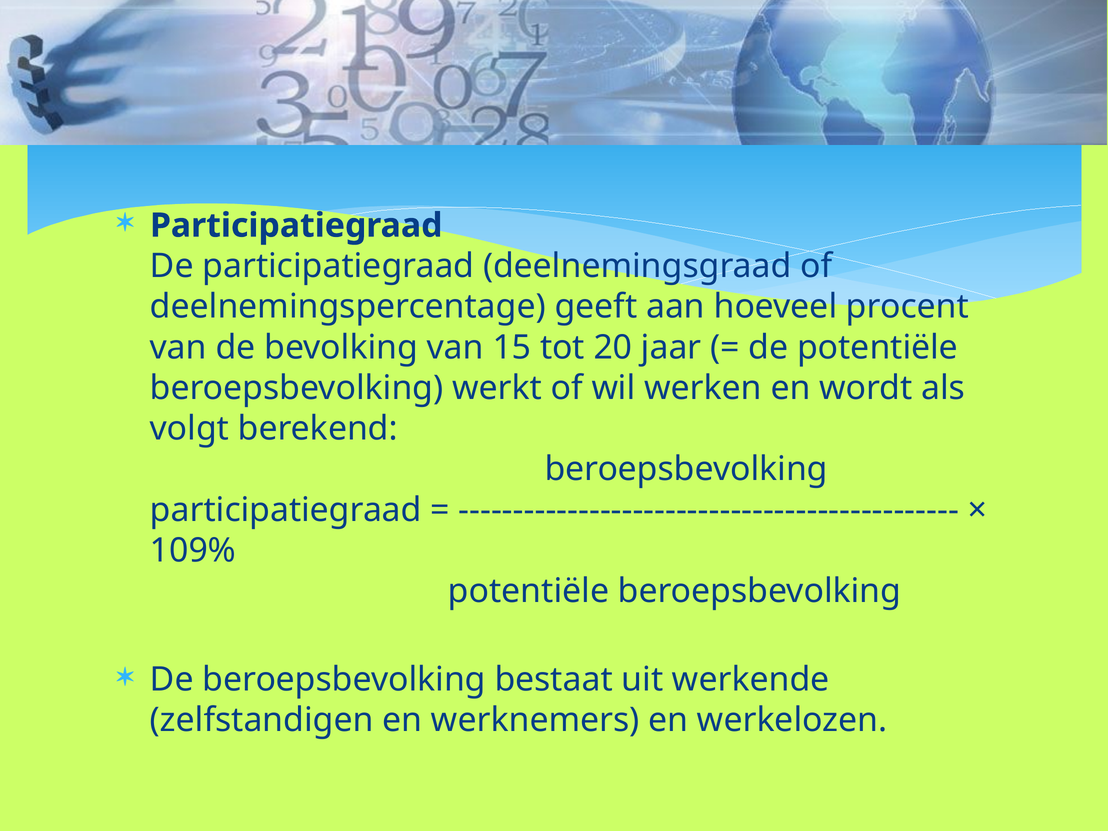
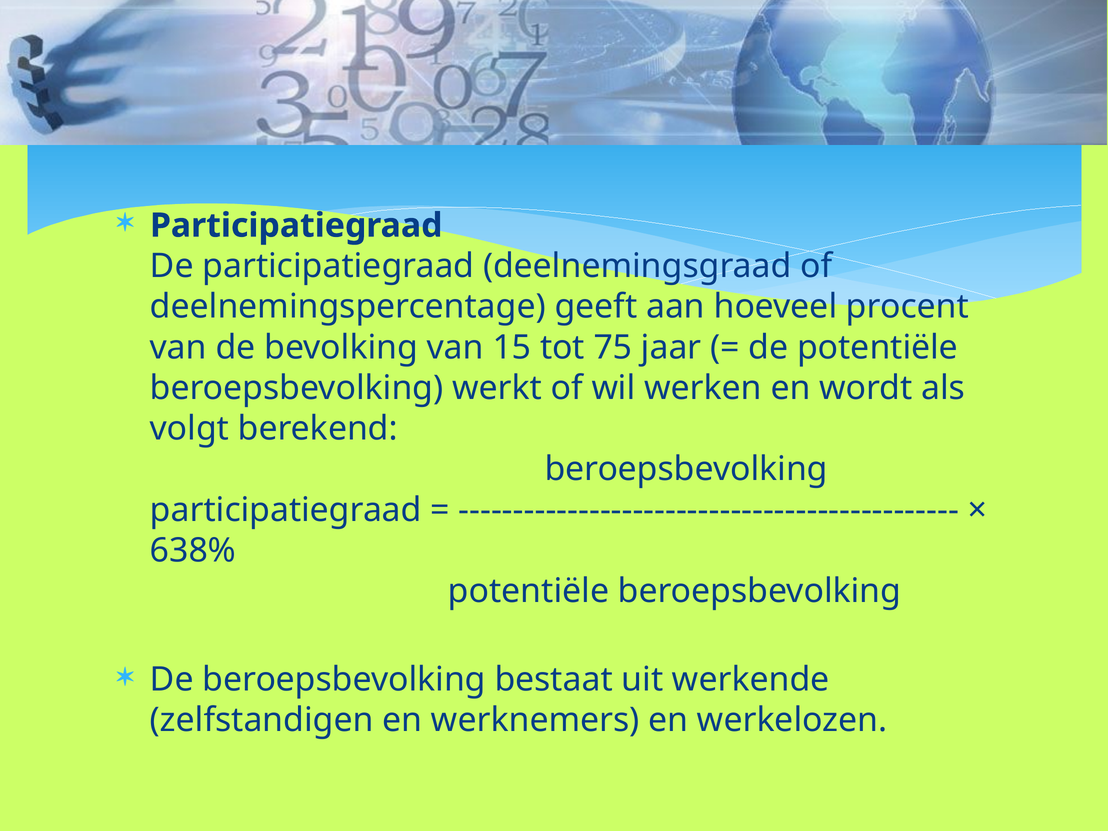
20: 20 -> 75 (613, 347)
109%: 109% -> 638% (193, 550)
